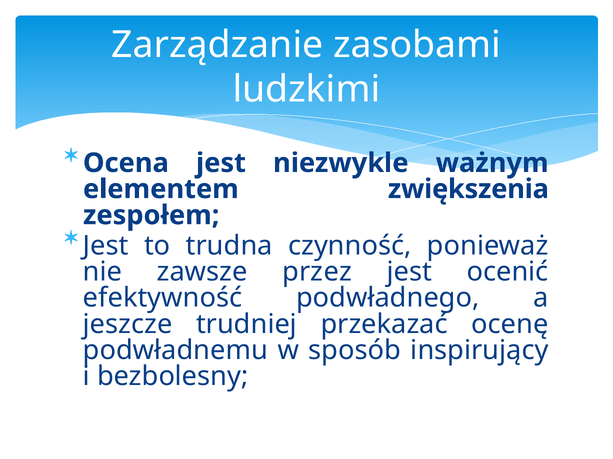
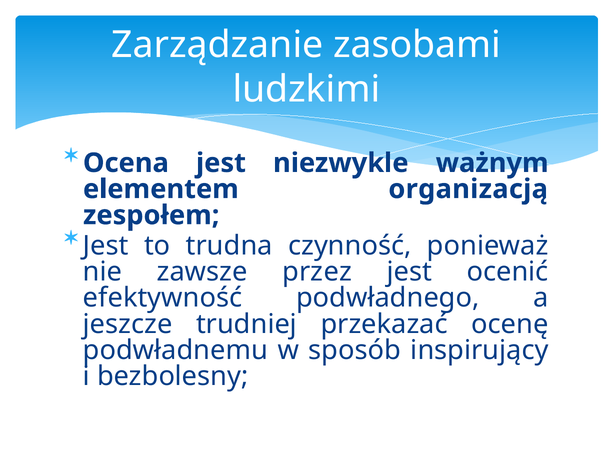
zwiększenia: zwiększenia -> organizacją (468, 189)
